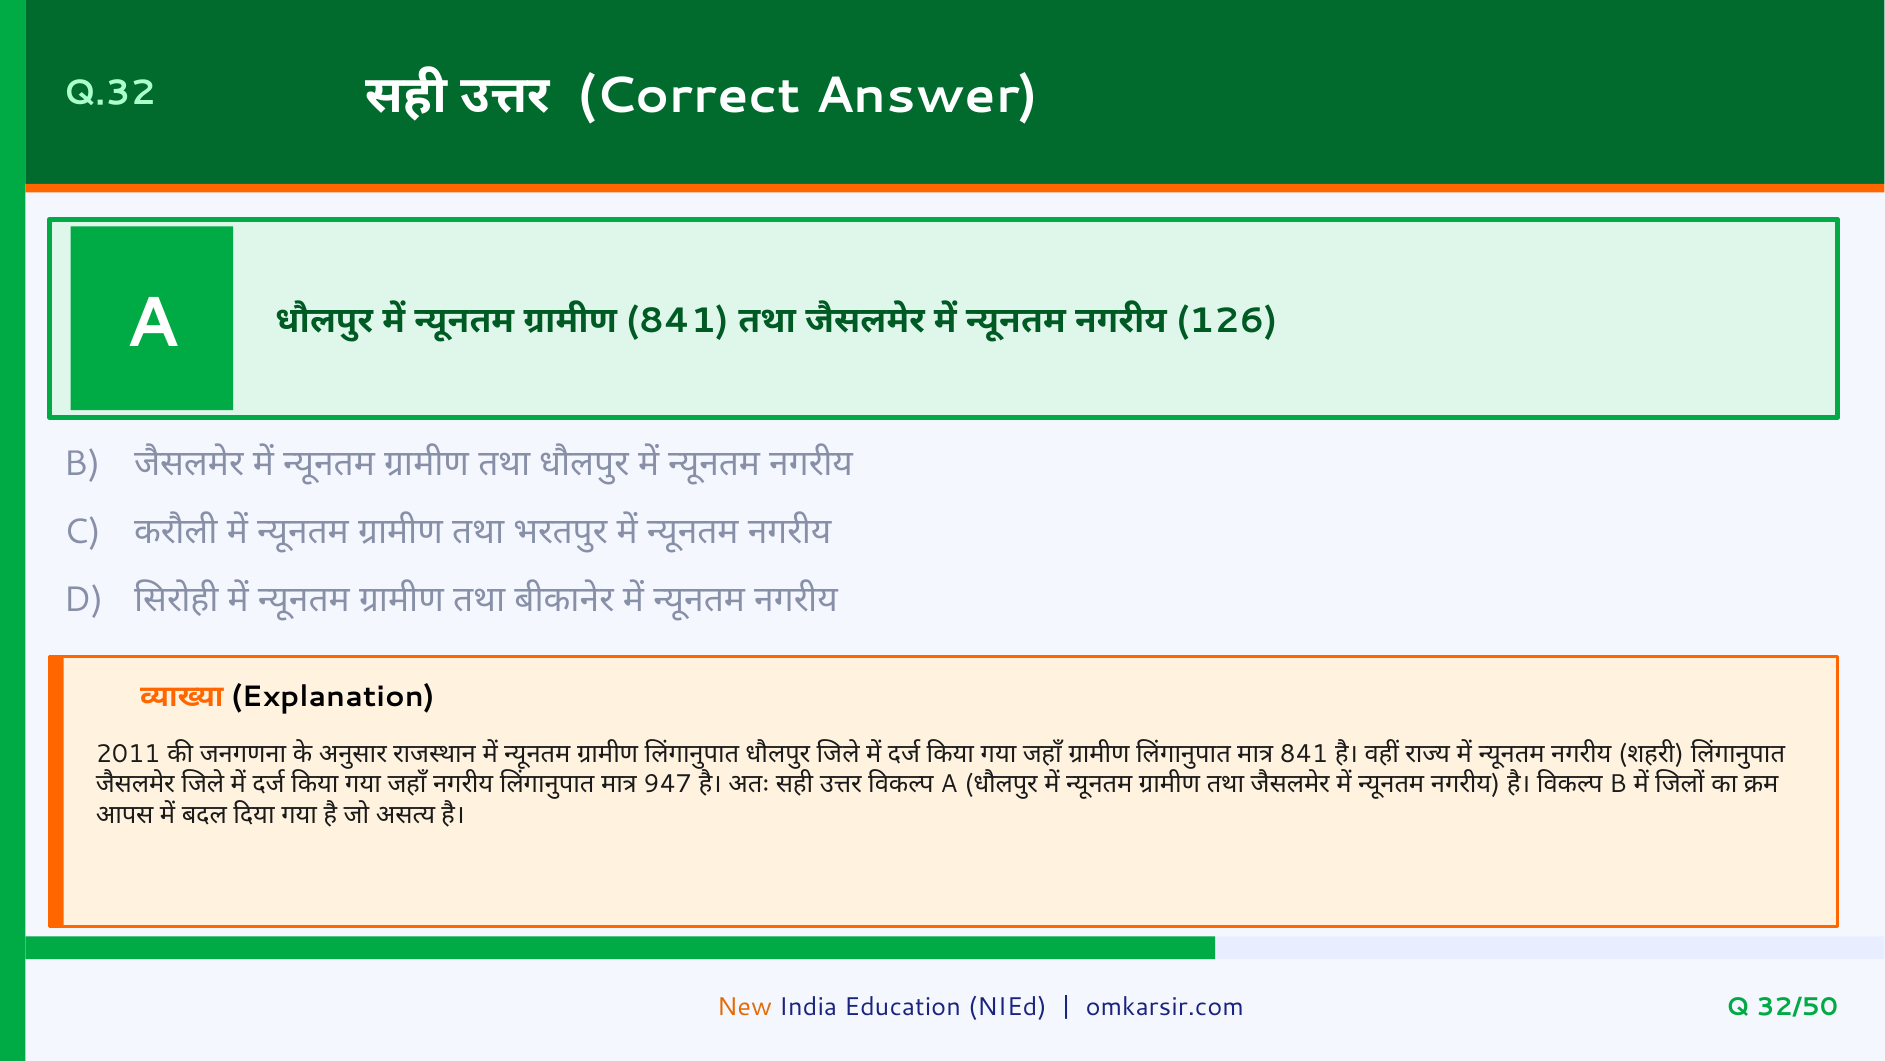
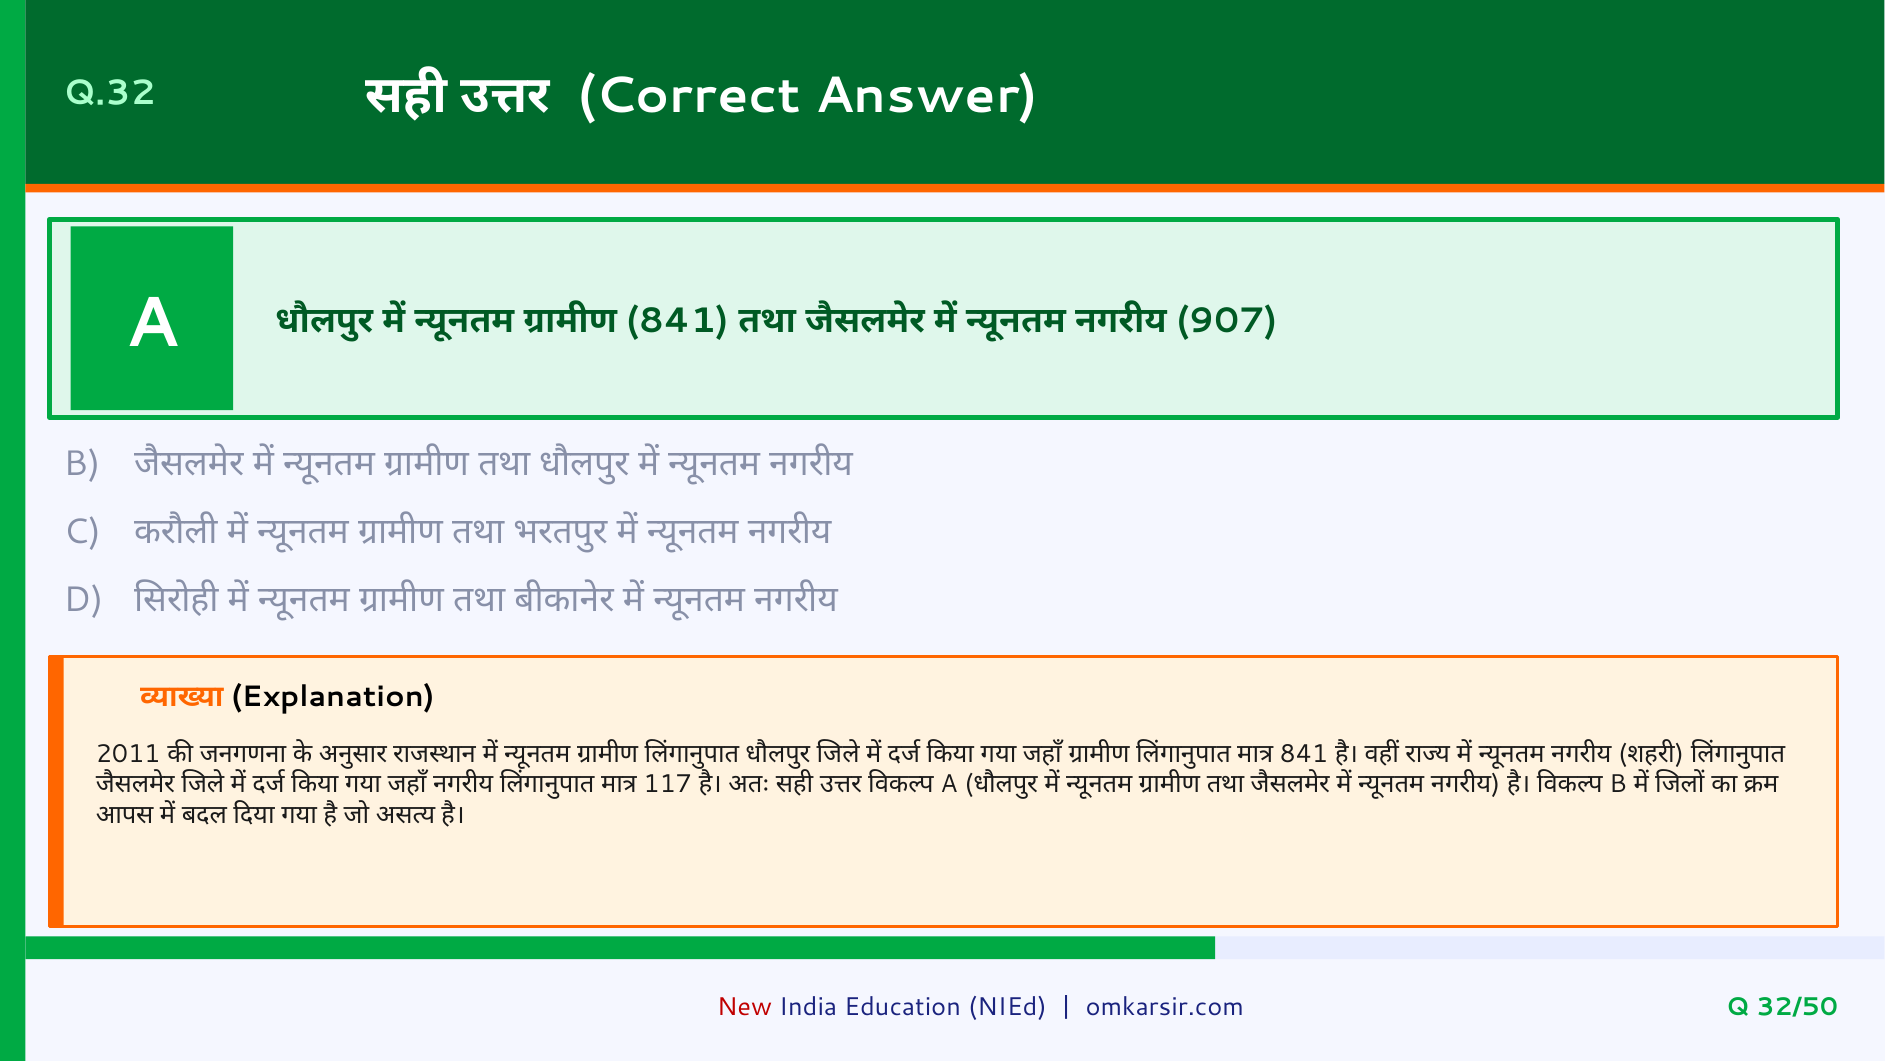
126: 126 -> 907 (1227, 321)
947: 947 -> 117 (668, 784)
New colour: orange -> red (745, 1007)
